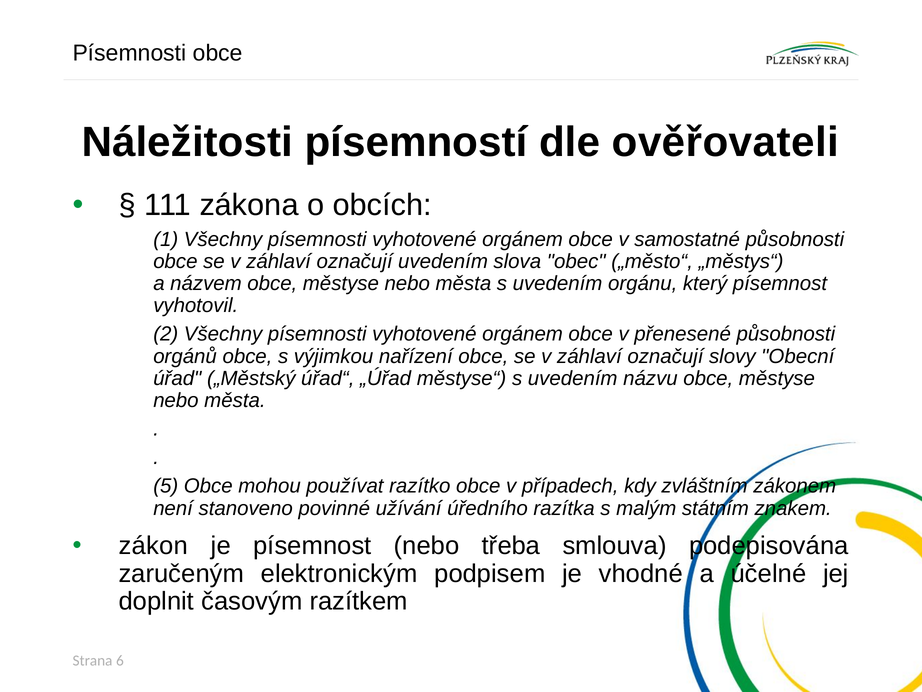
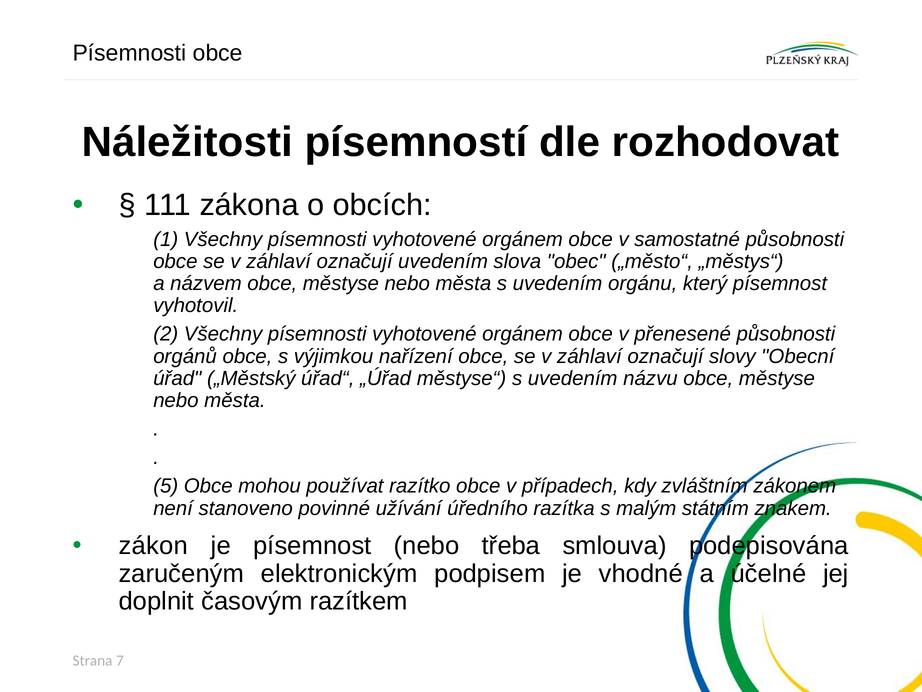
ověřovateli: ověřovateli -> rozhodovat (726, 142)
6: 6 -> 7 (120, 660)
